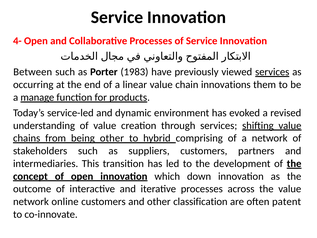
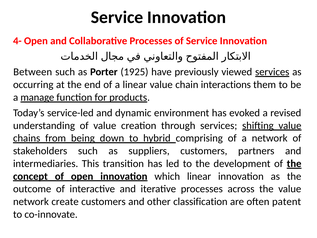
1983: 1983 -> 1925 (134, 72)
innovations: innovations -> interactions (226, 85)
being other: other -> down (112, 138)
which down: down -> linear (199, 176)
online: online -> create (65, 201)
